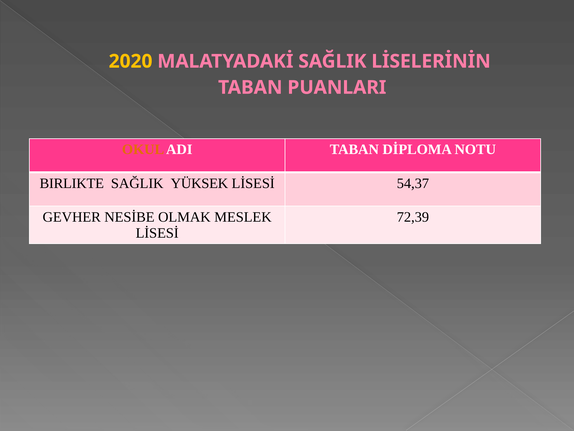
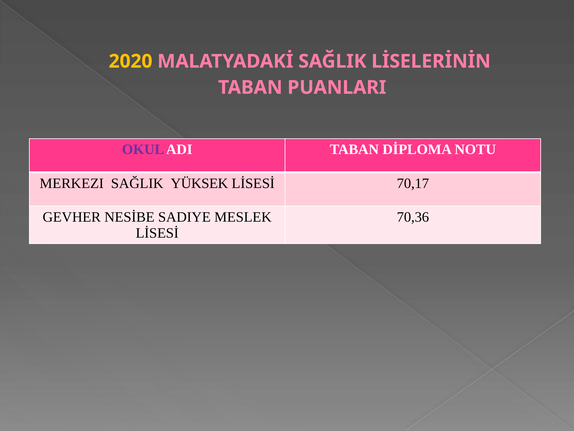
OKUL colour: orange -> purple (143, 149)
BIRLIKTE: BIRLIKTE -> MERKEZI (72, 183)
54,37: 54,37 -> 70,17 (413, 183)
OLMAK: OLMAK -> SADIYE (184, 217)
72,39: 72,39 -> 70,36 (413, 217)
